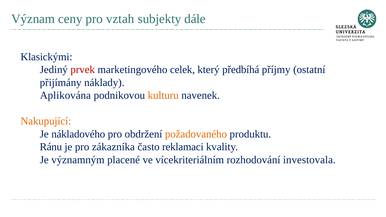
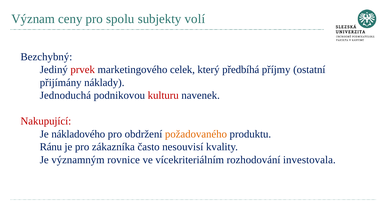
vztah: vztah -> spolu (120, 19)
dále: dále -> volí (195, 19)
Klasickými: Klasickými -> Bezchybný (46, 57)
Aplikována: Aplikována -> Jednoduchá (65, 95)
kulturu colour: orange -> red (163, 95)
Nakupující colour: orange -> red (46, 121)
reklamaci: reklamaci -> nesouvisí (183, 147)
placené: placené -> rovnice (124, 160)
